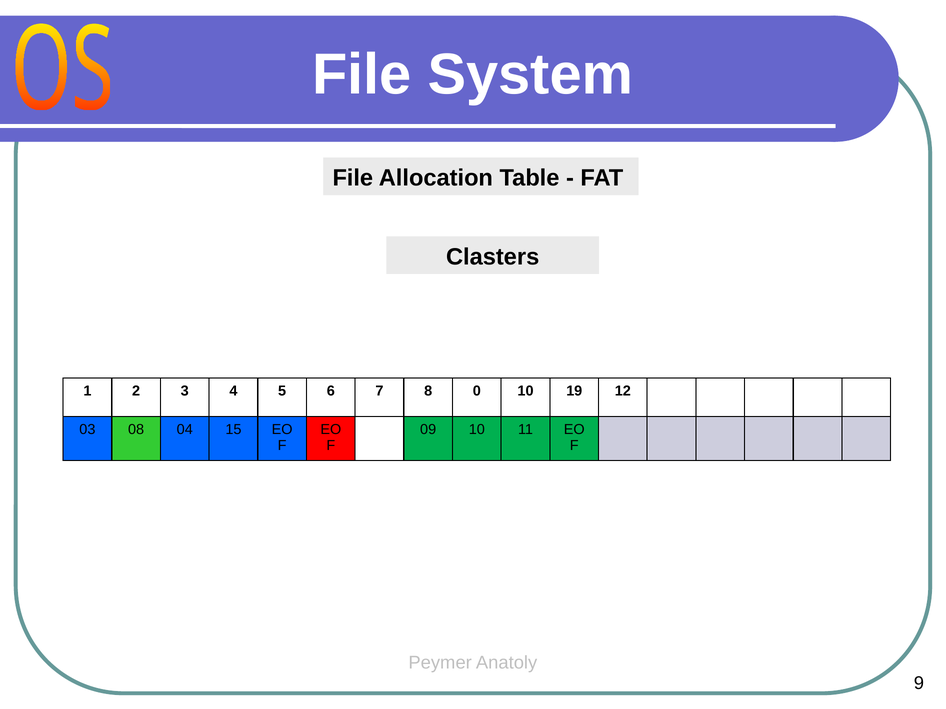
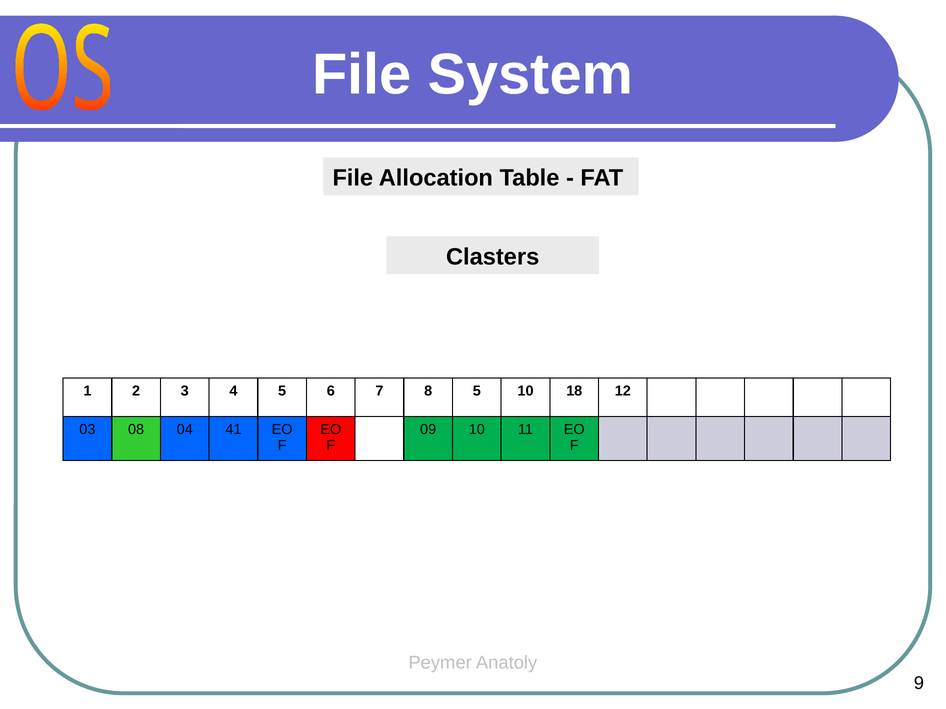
8 0: 0 -> 5 (477, 391)
19: 19 -> 18 (574, 391)
15: 15 -> 41 (233, 430)
